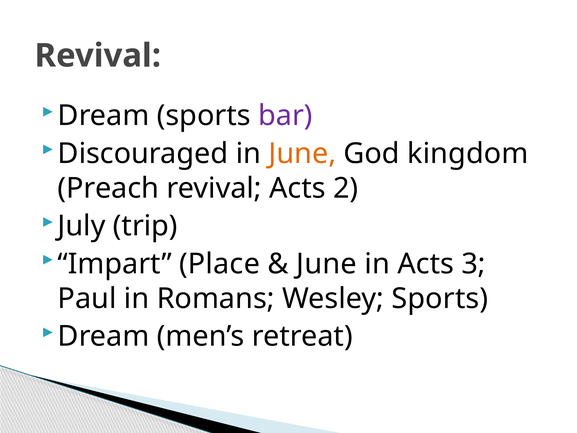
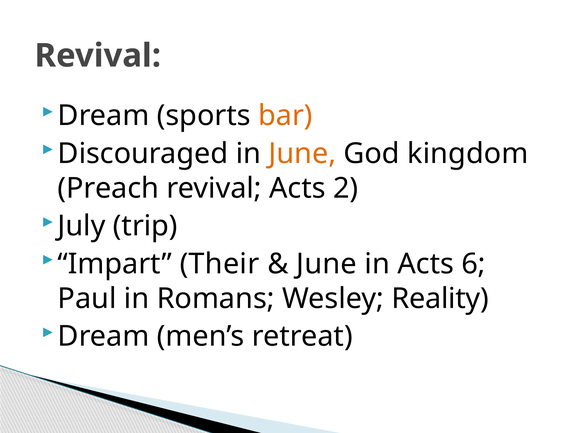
bar colour: purple -> orange (285, 116)
Place: Place -> Their (220, 264)
3: 3 -> 6 (474, 264)
Wesley Sports: Sports -> Reality (440, 298)
